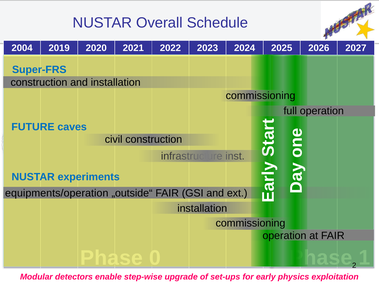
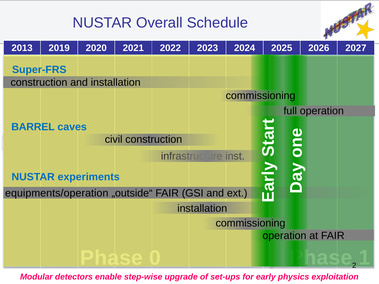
2004: 2004 -> 2013 (22, 48)
FUTURE: FUTURE -> BARREL (33, 127)
